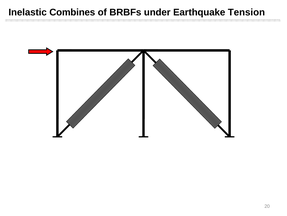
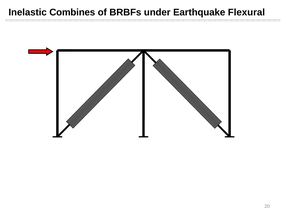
Tension: Tension -> Flexural (246, 12)
